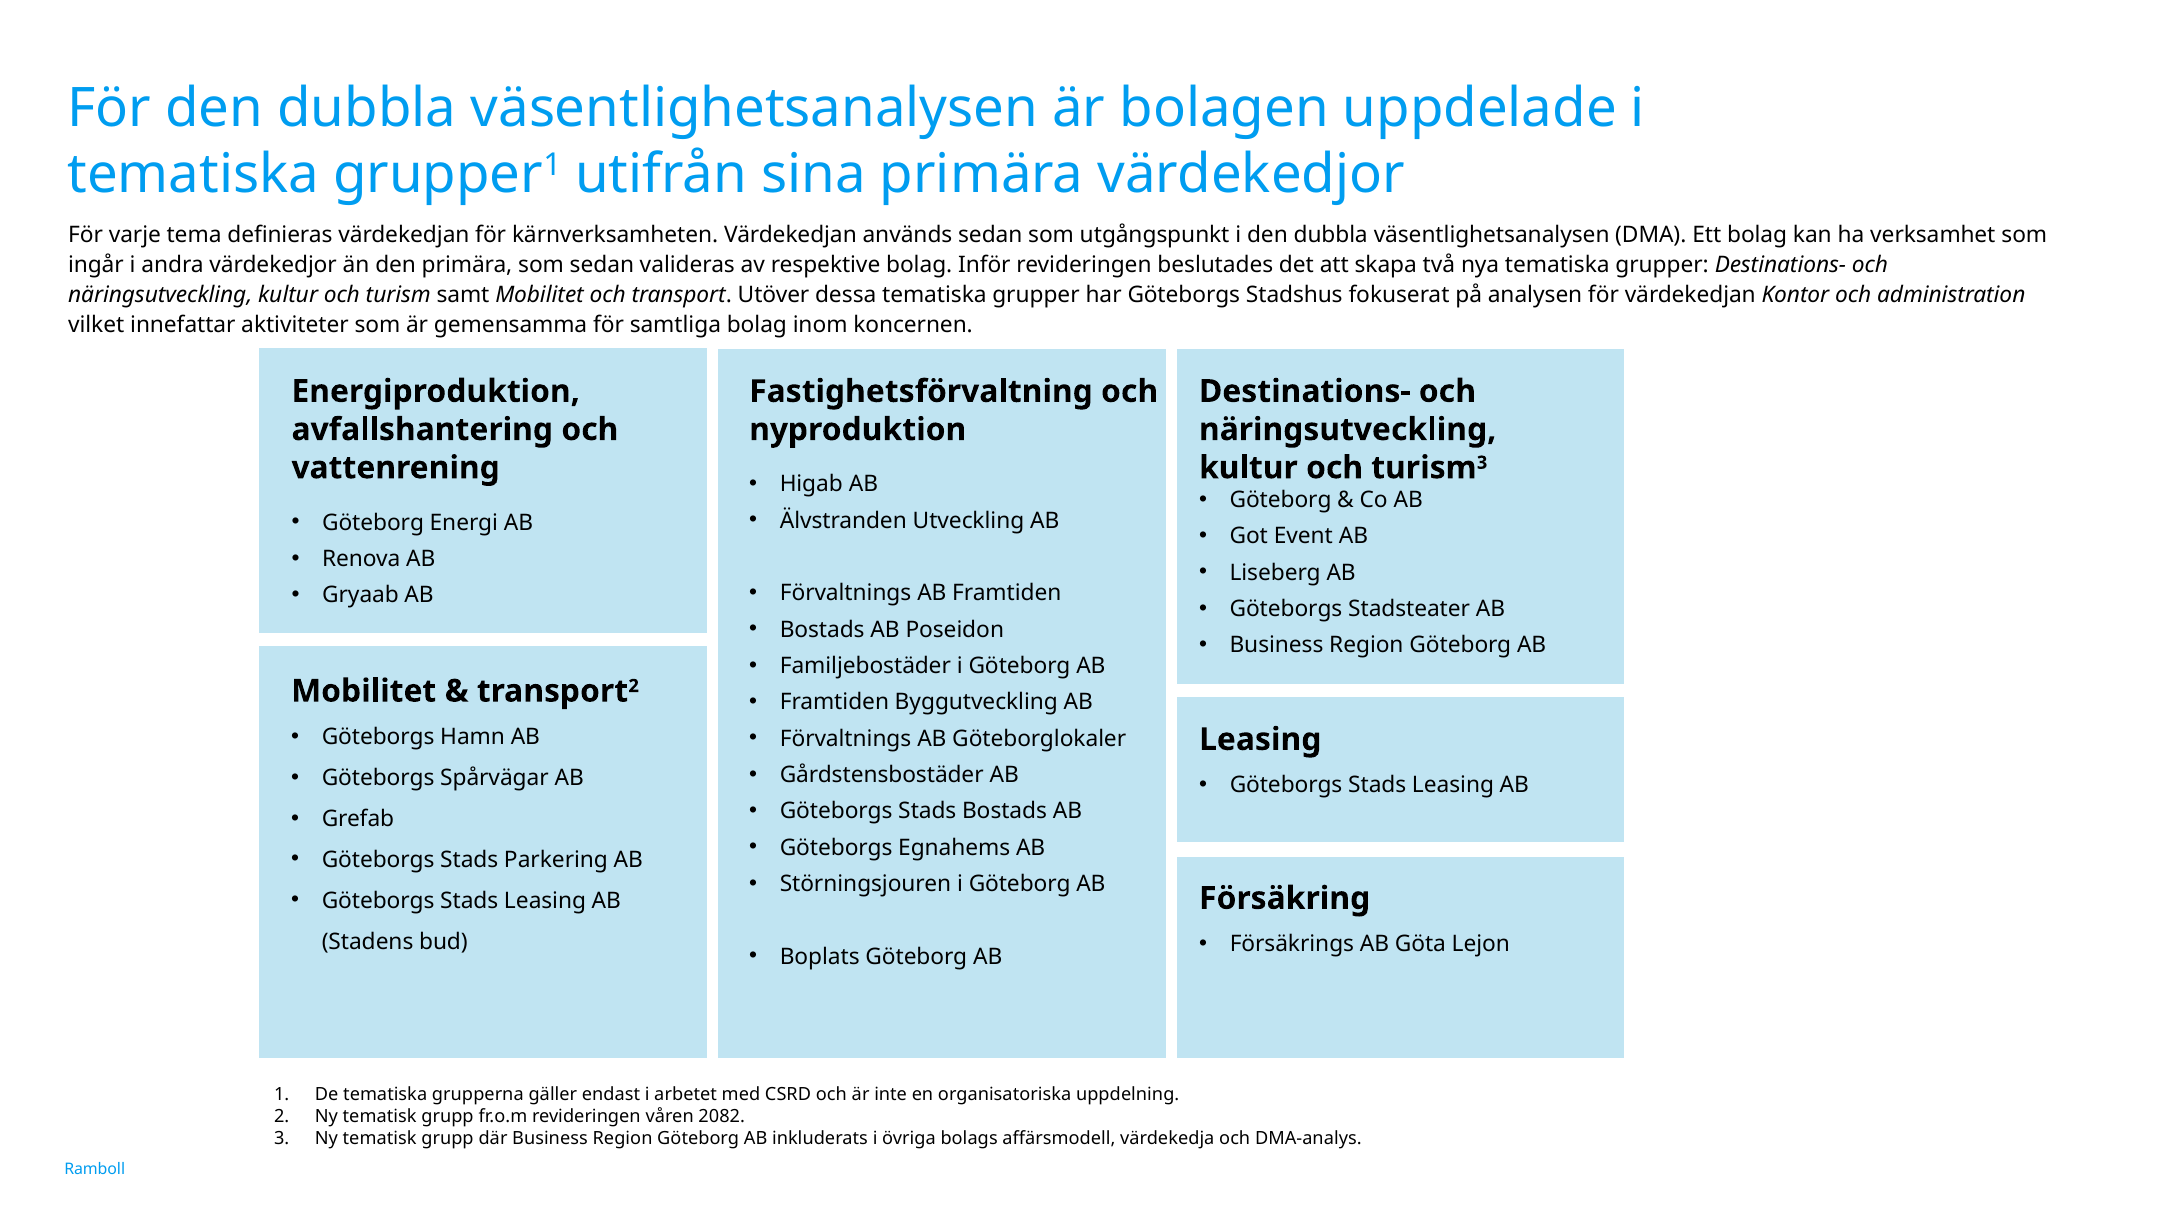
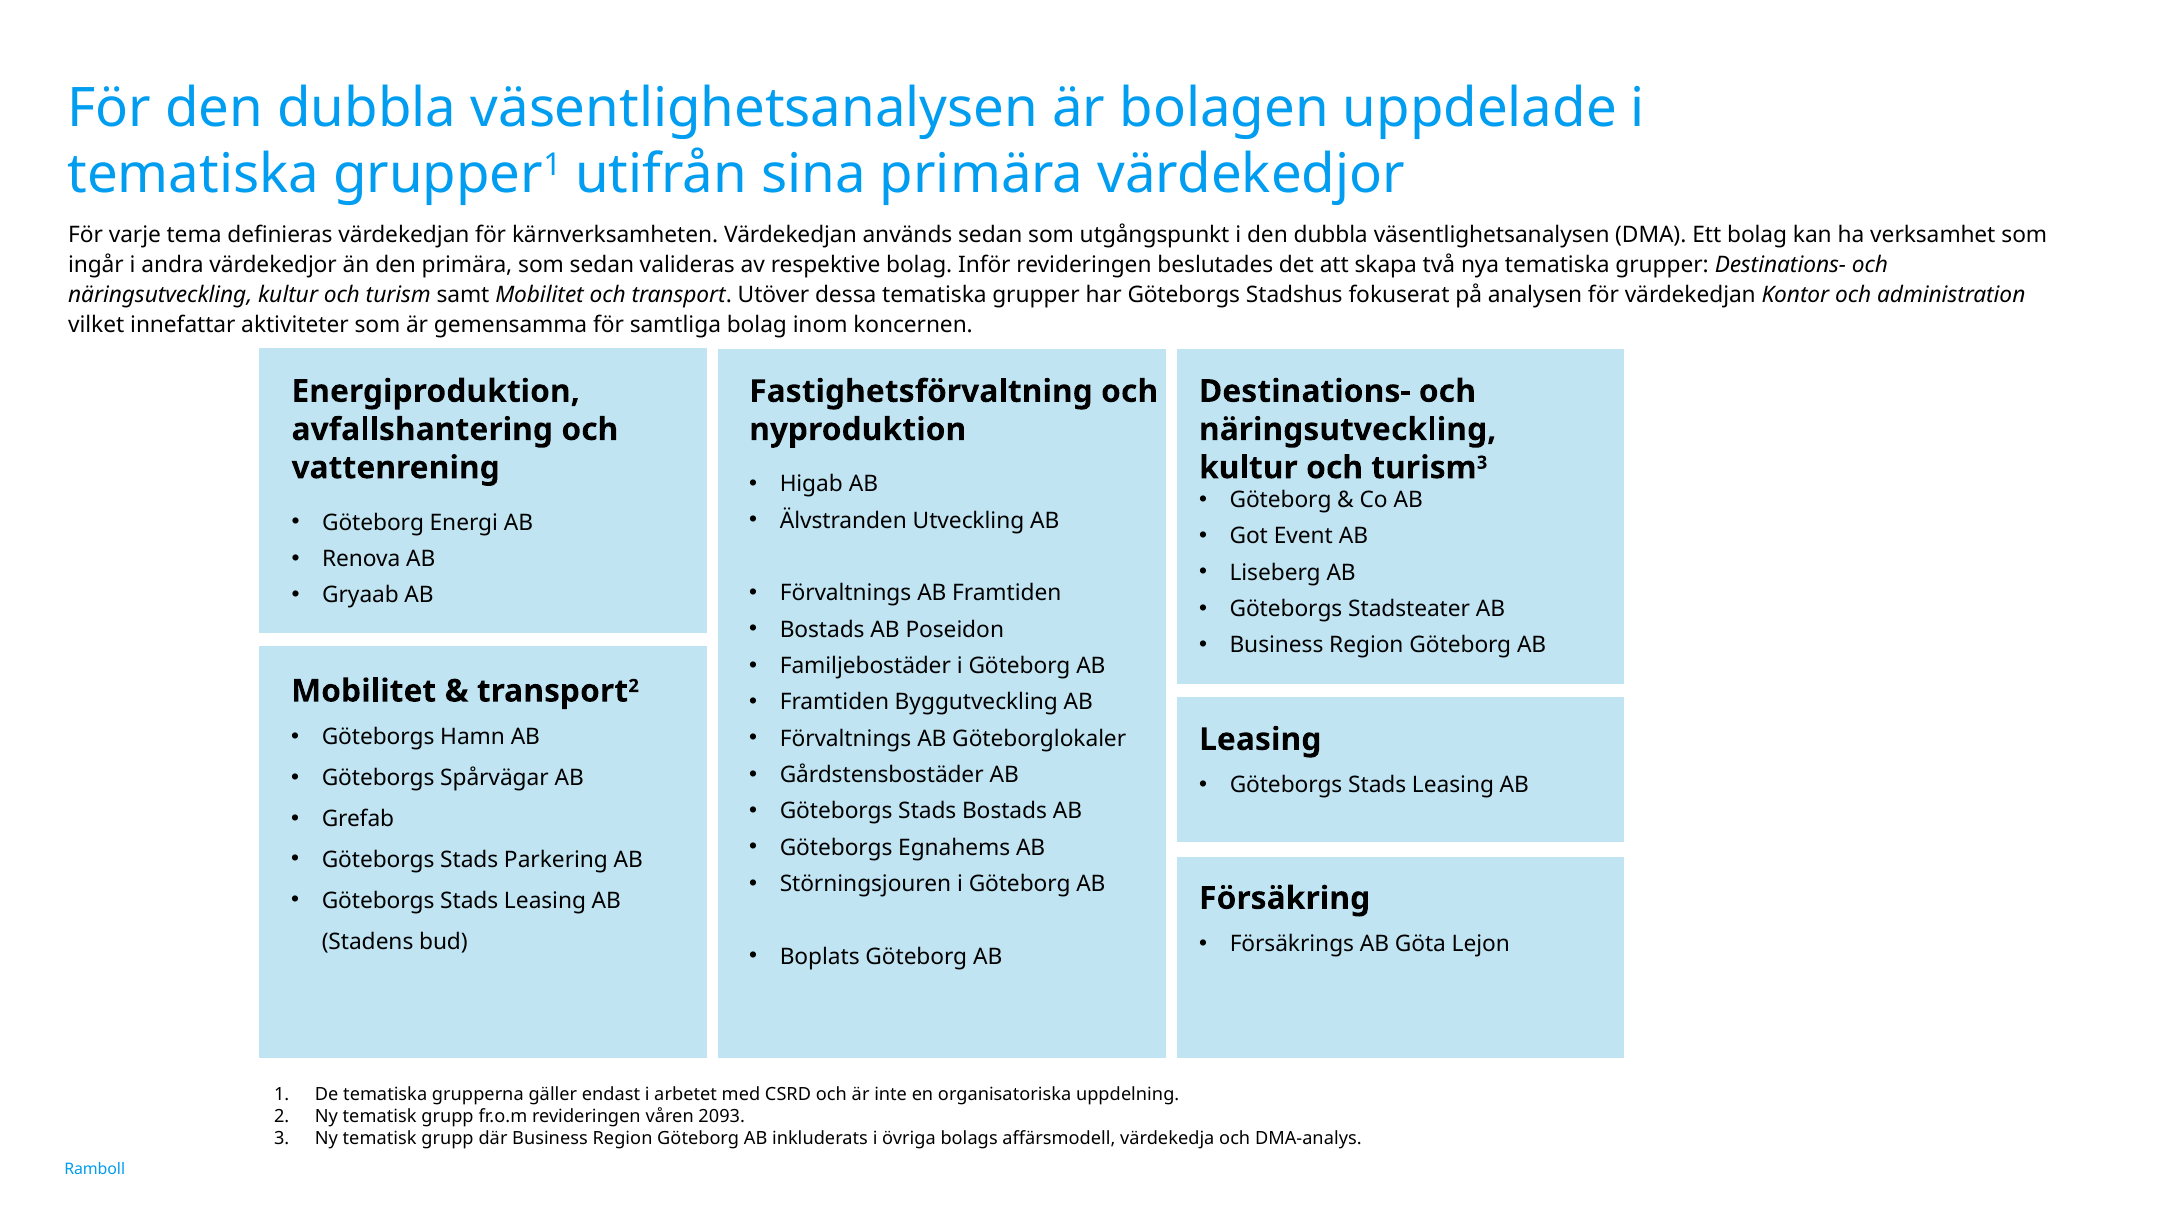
2082: 2082 -> 2093 (722, 1116)
